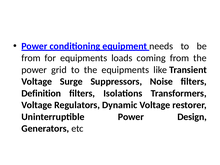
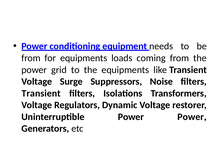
Definition: Definition -> Transient (41, 93)
Power Design: Design -> Power (192, 117)
